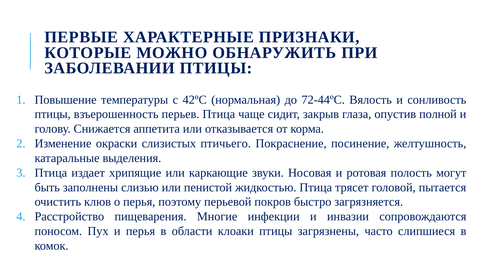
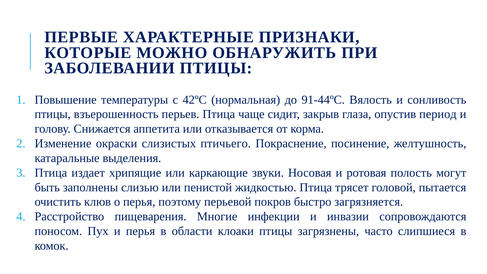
72-44ºС: 72-44ºС -> 91-44ºС (323, 100)
полной: полной -> период (438, 114)
